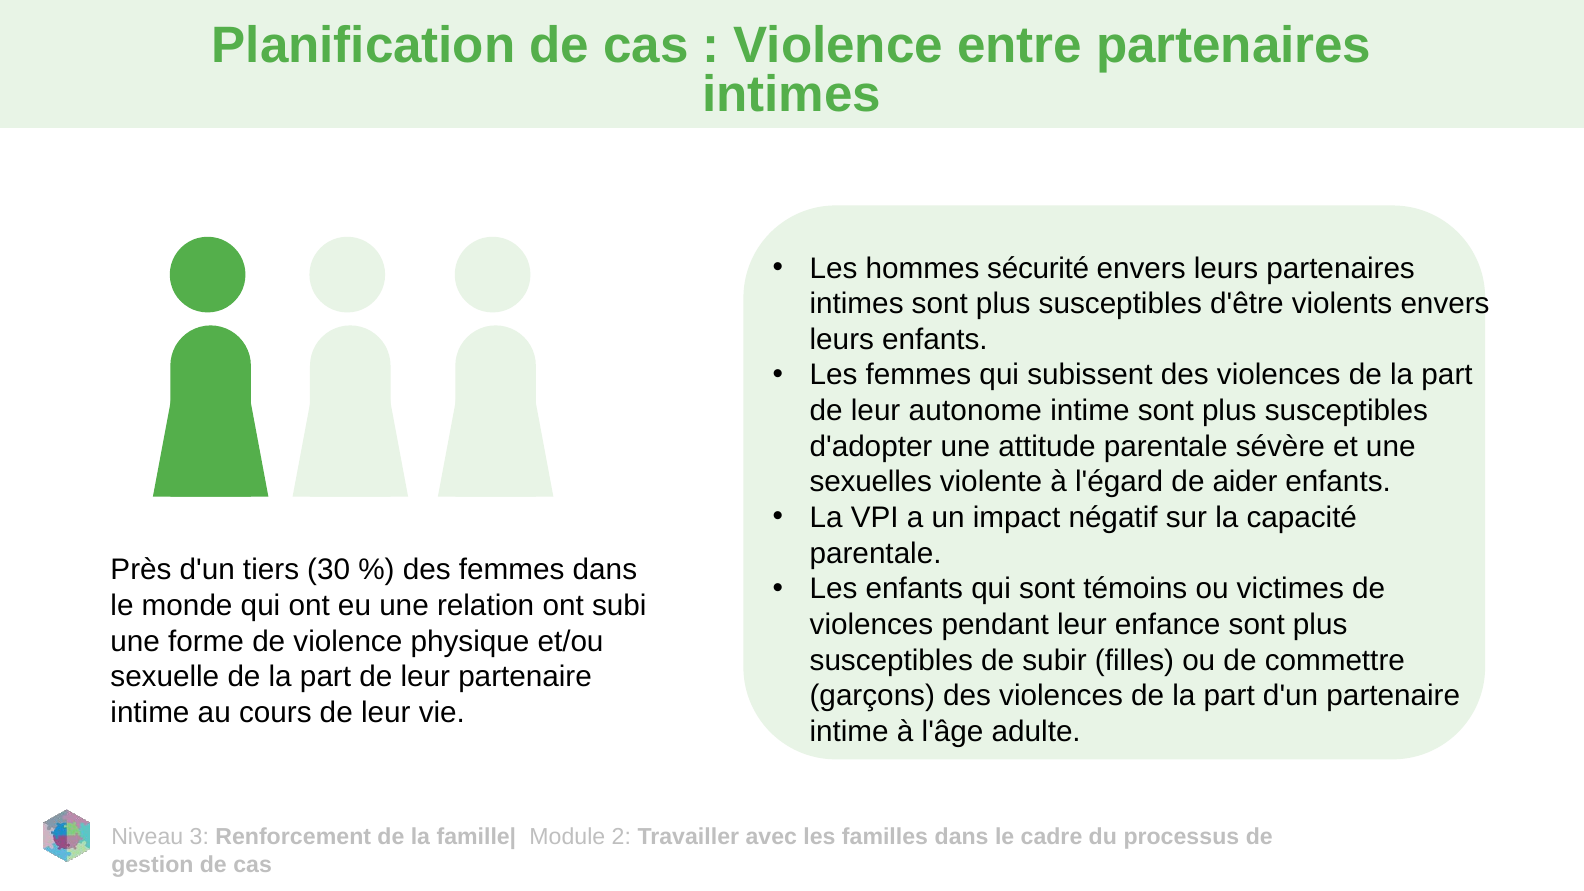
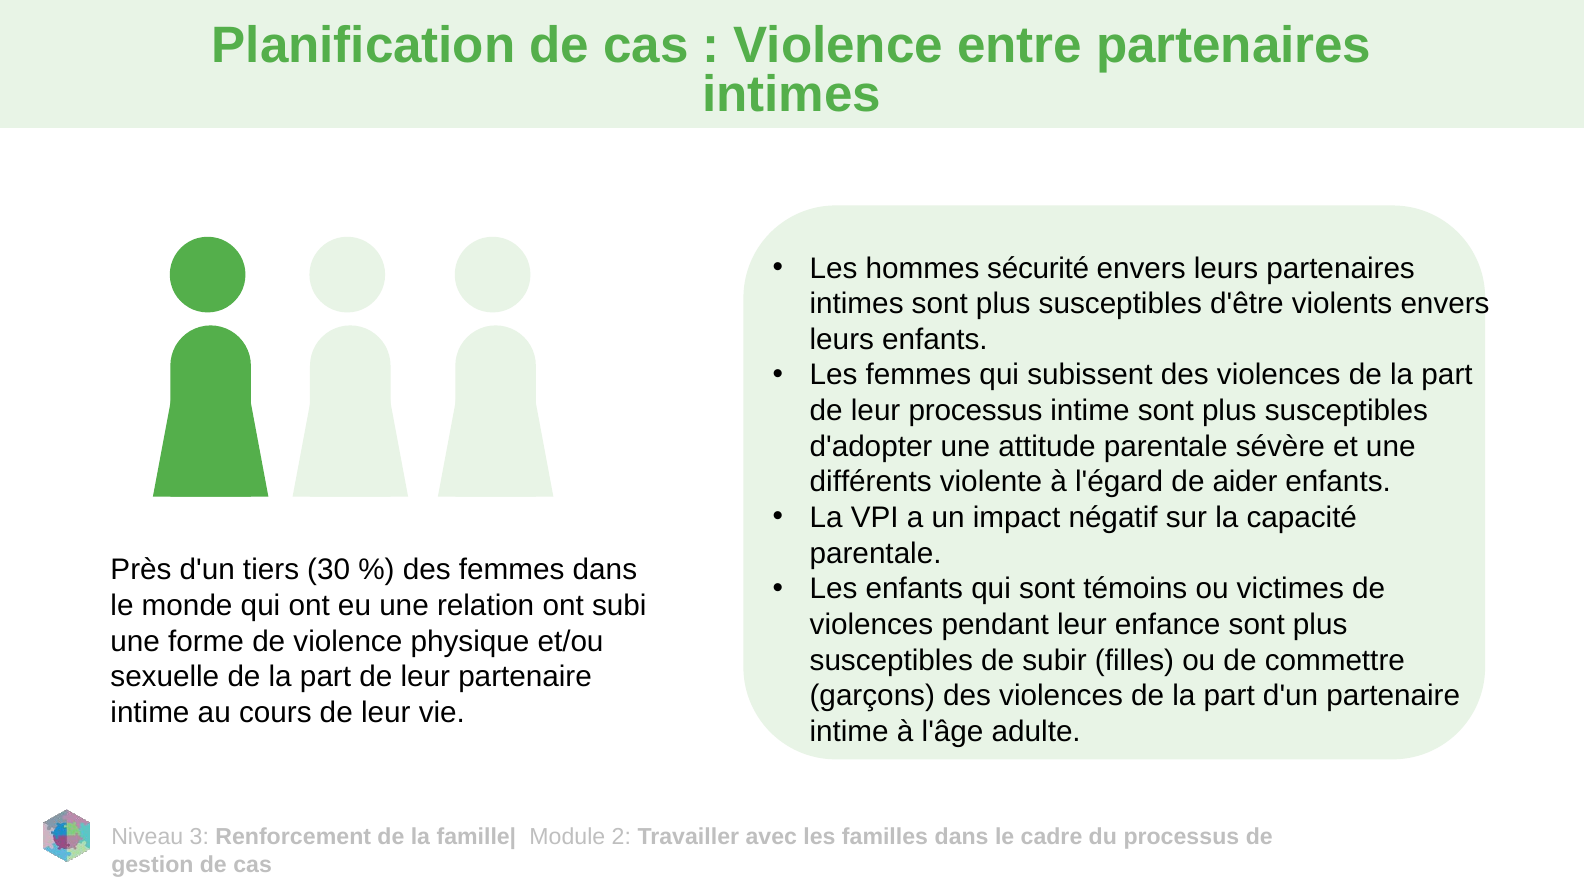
leur autonome: autonome -> processus (975, 411)
sexuelles: sexuelles -> différents (871, 482)
